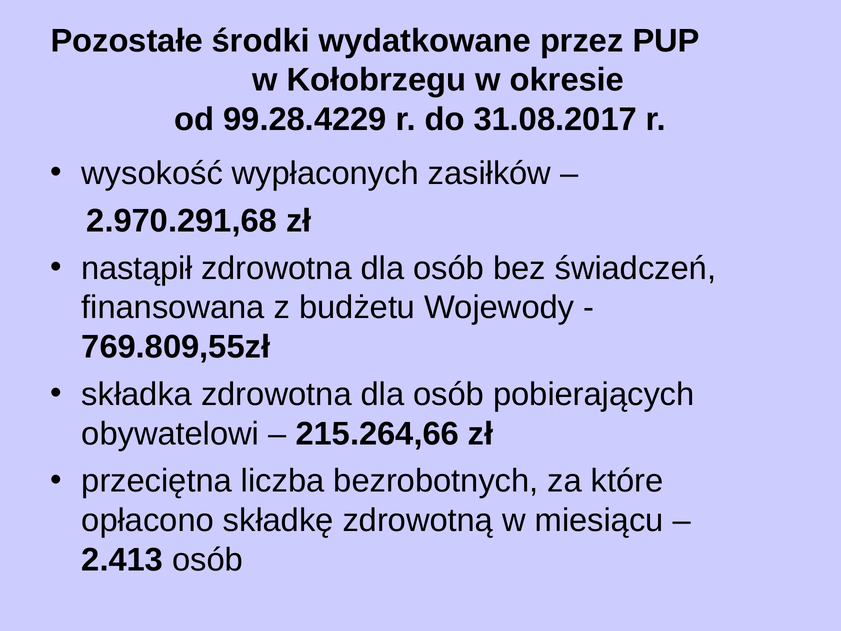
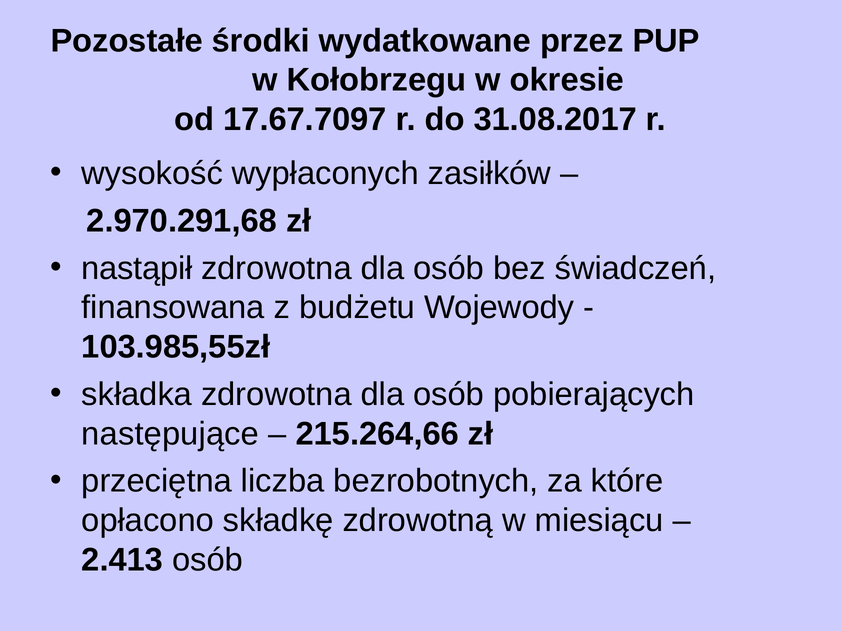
99.28.4229: 99.28.4229 -> 17.67.7097 (305, 119)
769.809,55zł: 769.809,55zł -> 103.985,55zł (176, 347)
obywatelowi: obywatelowi -> następujące (170, 434)
